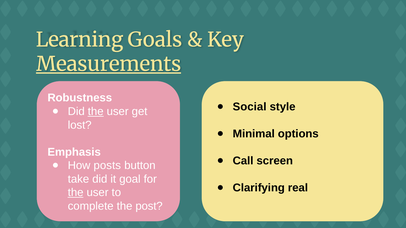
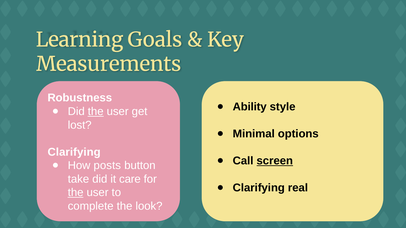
Measurements underline: present -> none (109, 64)
Social: Social -> Ability (250, 107)
Emphasis: Emphasis -> Clarifying (74, 152)
screen underline: none -> present (275, 161)
goal: goal -> care (130, 179)
post: post -> look (149, 206)
